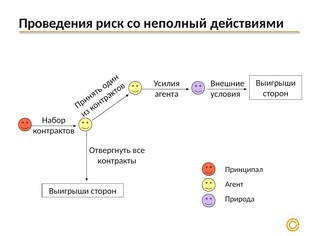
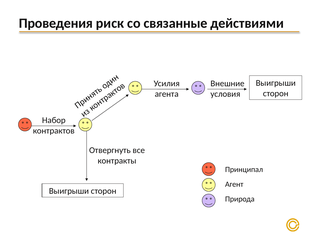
неполный: неполный -> связанные (175, 23)
